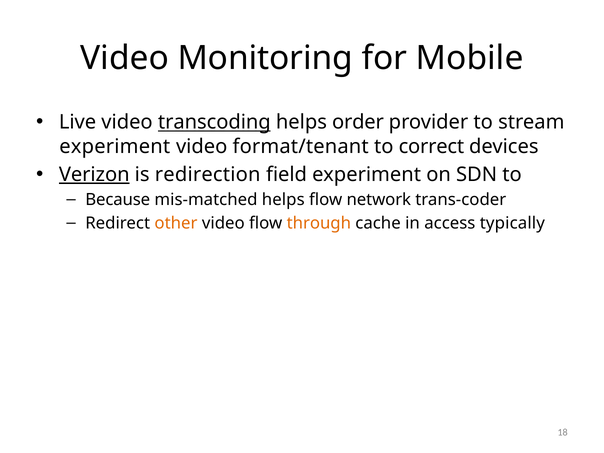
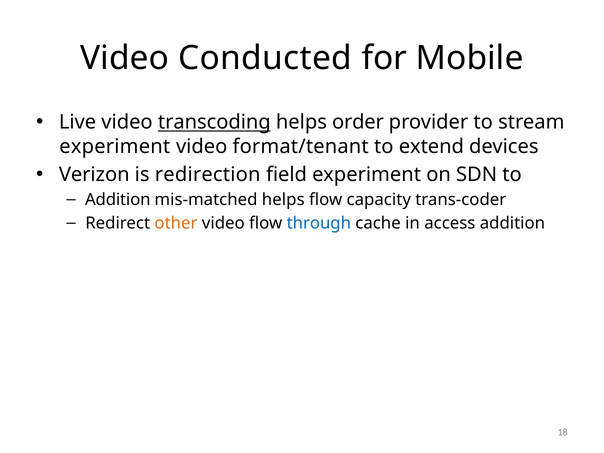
Monitoring: Monitoring -> Conducted (265, 58)
correct: correct -> extend (431, 146)
Verizon underline: present -> none (94, 175)
Because: Because -> Addition (118, 200)
network: network -> capacity (379, 200)
through colour: orange -> blue (319, 223)
access typically: typically -> addition (512, 223)
